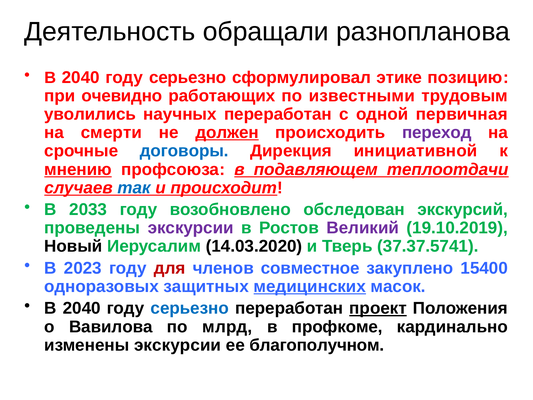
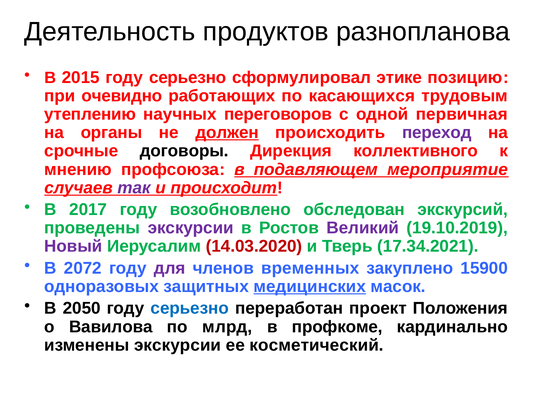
обращали: обращали -> продуктов (266, 32)
2040: 2040 -> 2015 (81, 77)
известными: известными -> касающихся (362, 96)
уволились: уволились -> утеплению (90, 114)
научных переработан: переработан -> переговоров (278, 114)
смерти: смерти -> органы (112, 133)
договоры colour: blue -> black (184, 151)
инициативной: инициативной -> коллективного (416, 151)
мнению underline: present -> none (78, 169)
теплоотдачи: теплоотдачи -> мероприятие (448, 169)
так colour: blue -> purple (134, 188)
2033: 2033 -> 2017 (88, 209)
Новый colour: black -> purple (73, 246)
14.03.2020 colour: black -> red (254, 246)
37.37.5741: 37.37.5741 -> 17.34.2021 (428, 246)
2023: 2023 -> 2072 (83, 268)
для colour: red -> purple (170, 268)
совместное: совместное -> временных (310, 268)
15400: 15400 -> 15900 (484, 268)
2040: 2040 -> 2050 (82, 308)
проект underline: present -> none (378, 308)
благополучном: благополучном -> косметический (317, 345)
